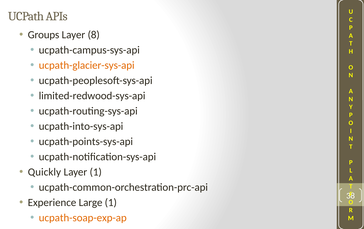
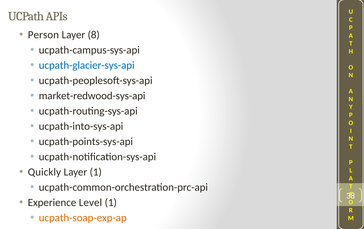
Groups: Groups -> Person (43, 35)
ucpath-glacier-sys-api colour: orange -> blue (87, 65)
limited-redwood-sys-api: limited-redwood-sys-api -> market-redwood-sys-api (92, 96)
Large: Large -> Level (90, 203)
